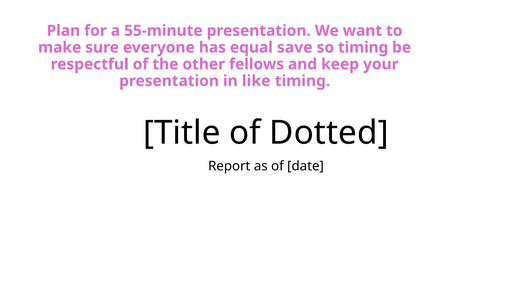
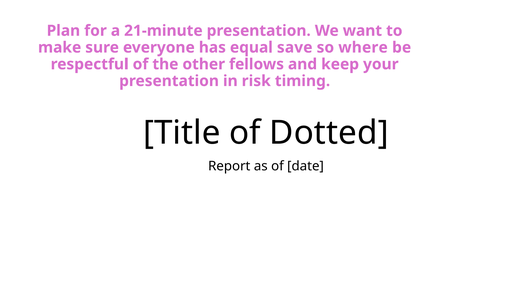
55-minute: 55-minute -> 21-minute (163, 31)
so timing: timing -> where (363, 48)
like: like -> risk (256, 81)
